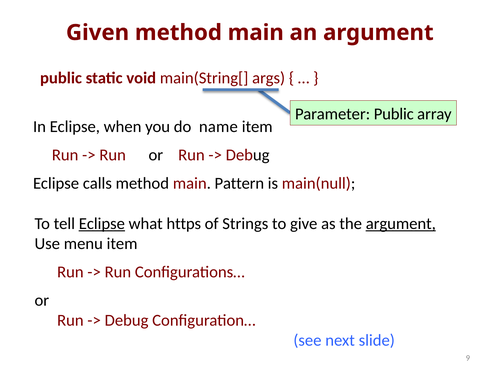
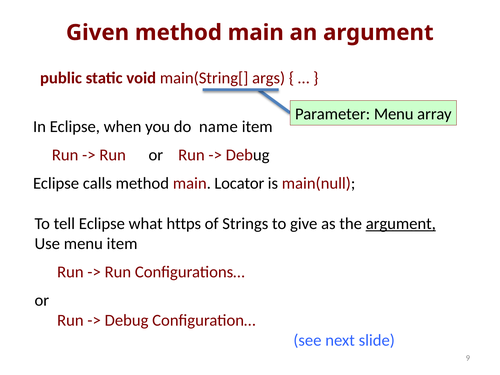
Parameter Public: Public -> Menu (394, 114)
Pattern: Pattern -> Locator (239, 183)
Eclipse underline: present -> none (102, 224)
